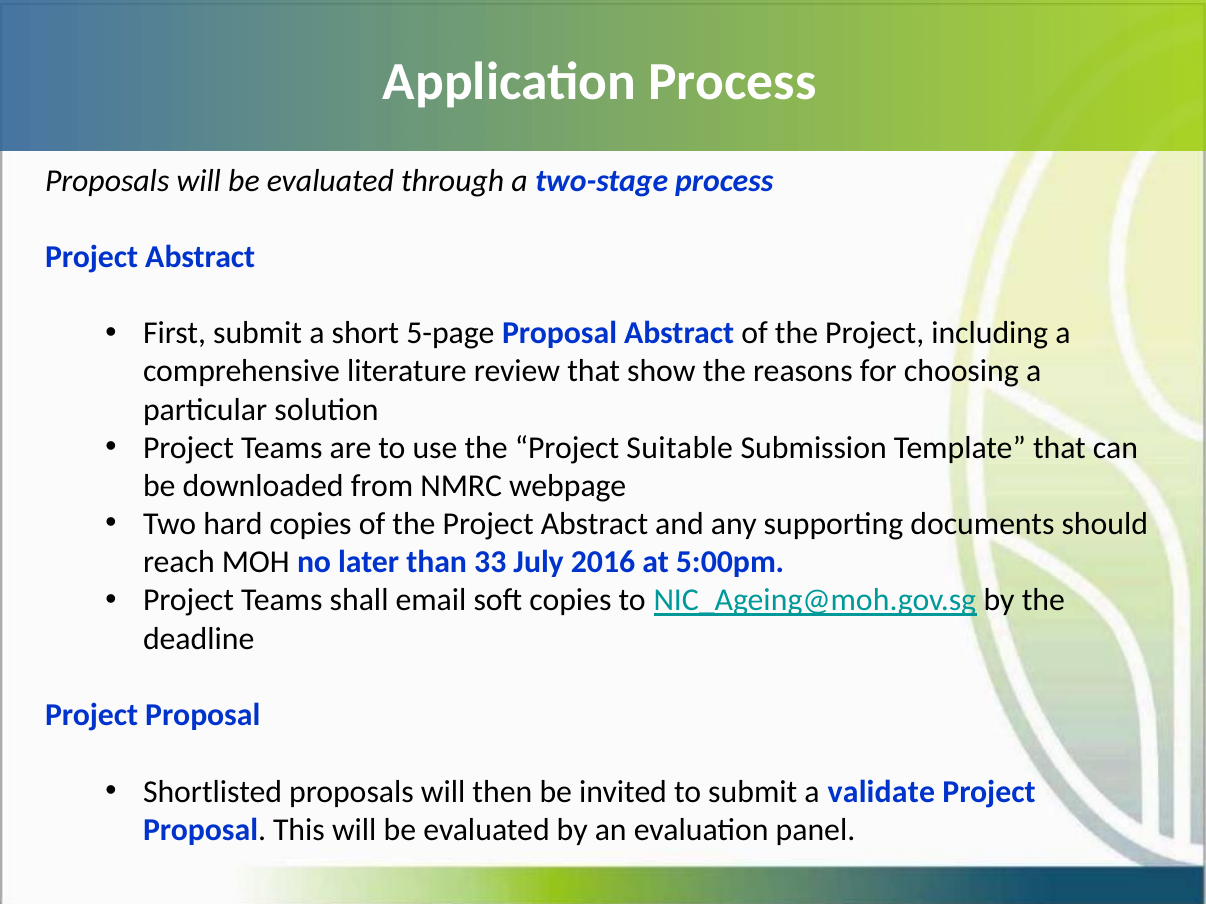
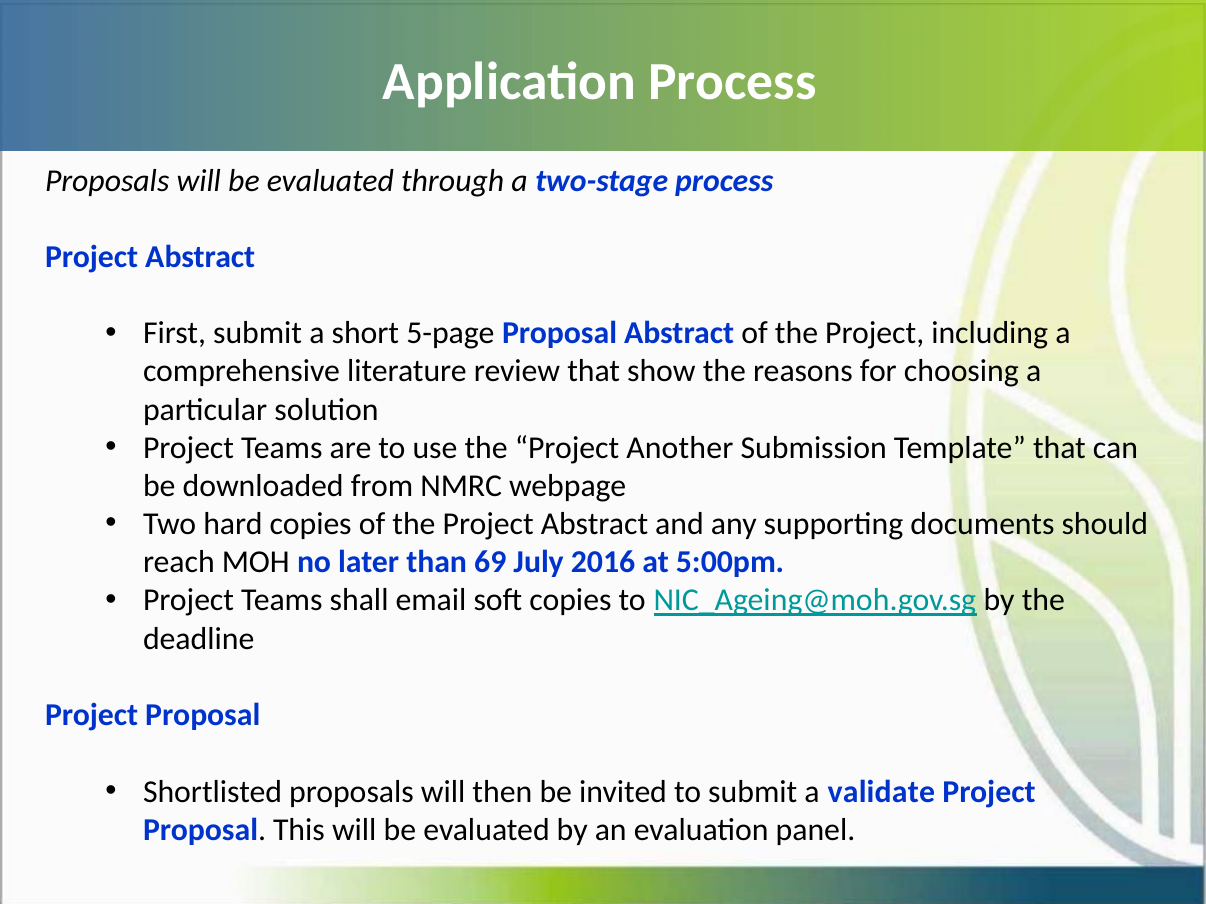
Suitable: Suitable -> Another (680, 448)
33: 33 -> 69 (490, 563)
